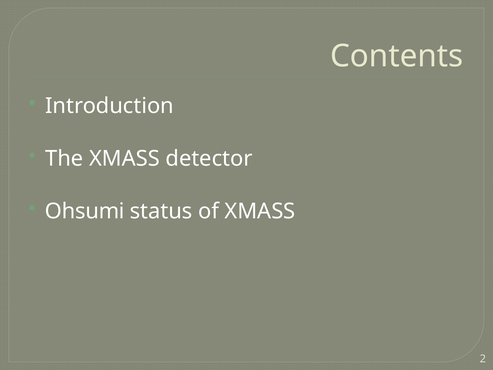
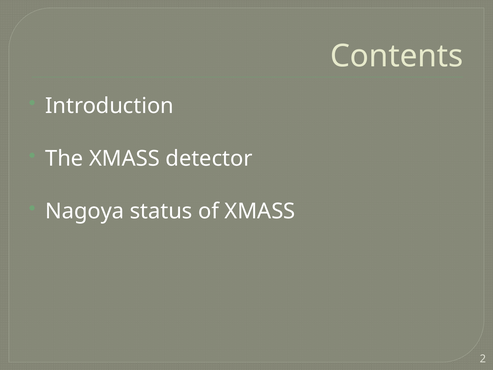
Ohsumi: Ohsumi -> Nagoya (85, 211)
